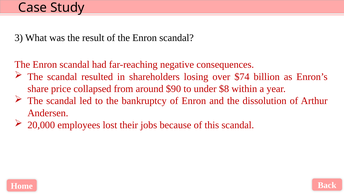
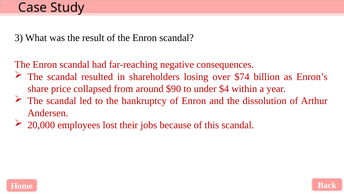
$8: $8 -> $4 (224, 89)
